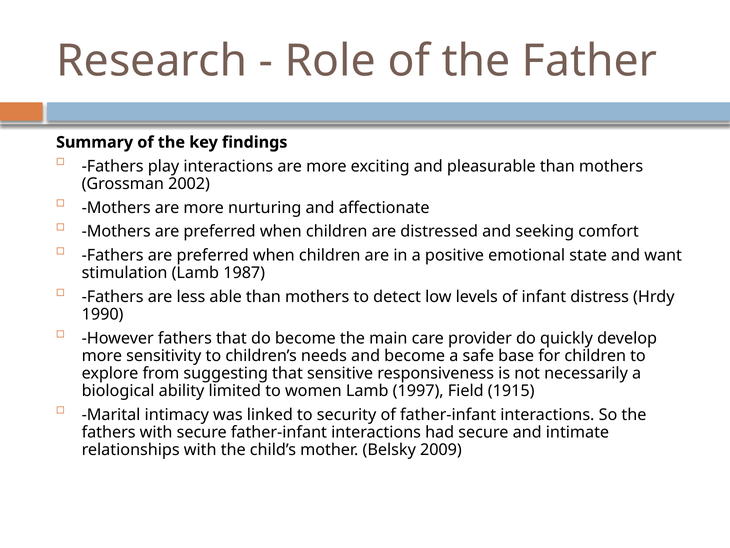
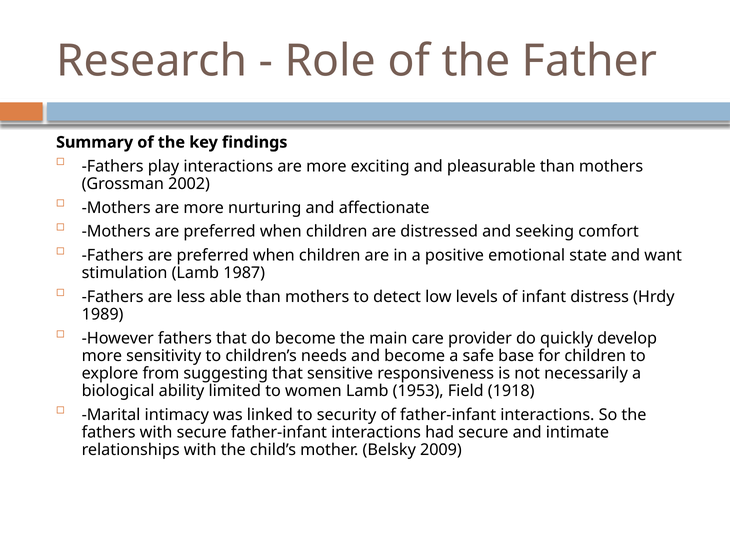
1990: 1990 -> 1989 (103, 314)
1997: 1997 -> 1953 (418, 391)
1915: 1915 -> 1918 (511, 391)
